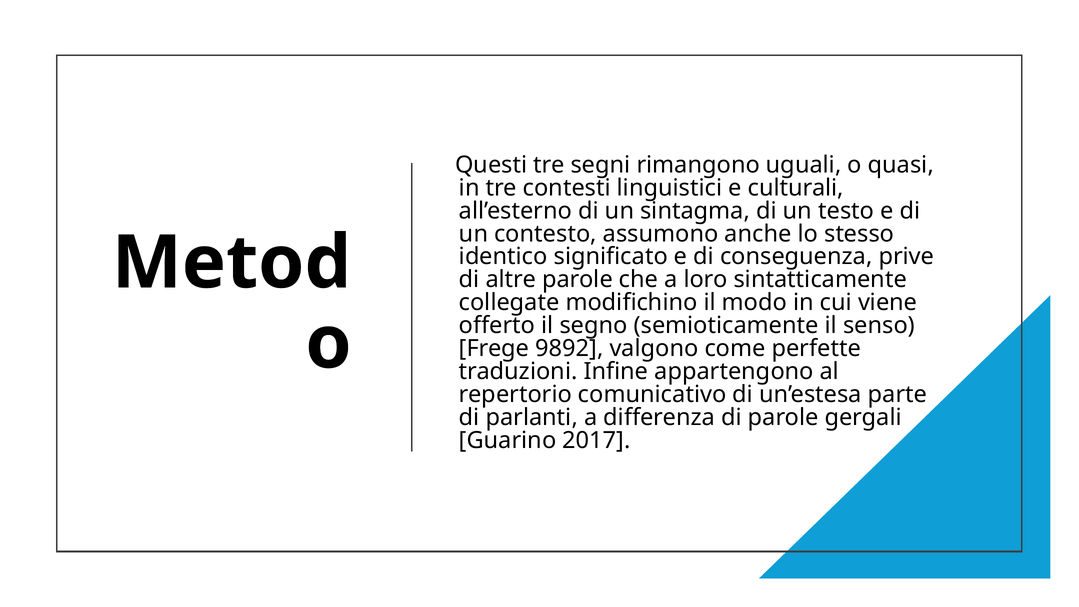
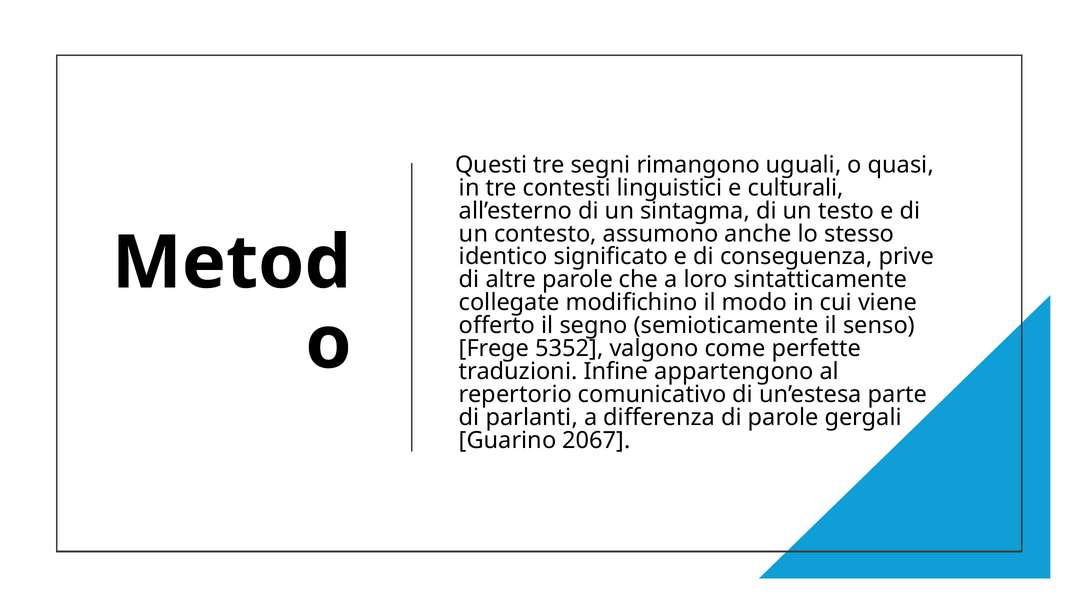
9892: 9892 -> 5352 (569, 348)
2017: 2017 -> 2067 (597, 440)
